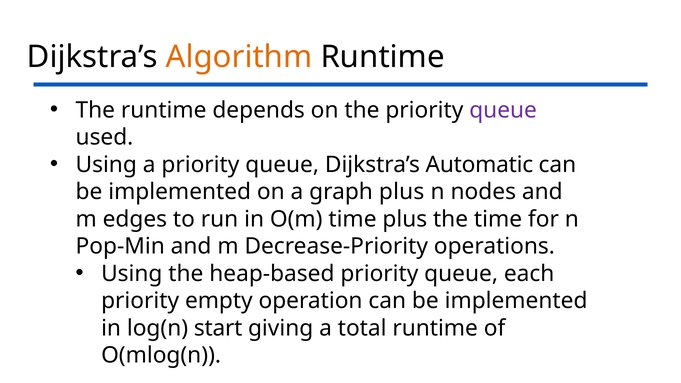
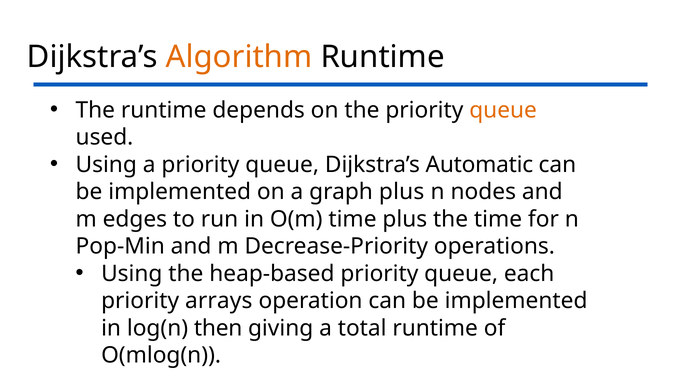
queue colour: purple -> orange (503, 110)
empty: empty -> arrays (219, 301)
start: start -> then (218, 328)
